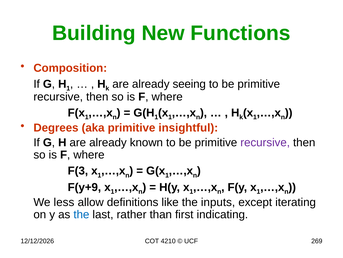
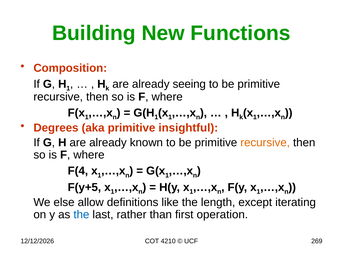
recursive colour: purple -> orange (265, 142)
F(3: F(3 -> F(4 (78, 170)
F(y+9: F(y+9 -> F(y+5 (84, 187)
less: less -> else (64, 202)
inputs: inputs -> length (218, 202)
indicating: indicating -> operation (222, 214)
